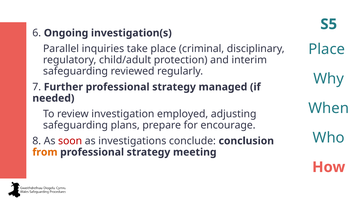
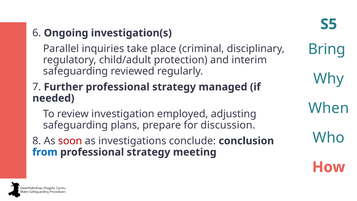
Place: Place -> Bring (327, 49)
encourage: encourage -> discussion (228, 125)
from colour: orange -> blue (45, 152)
